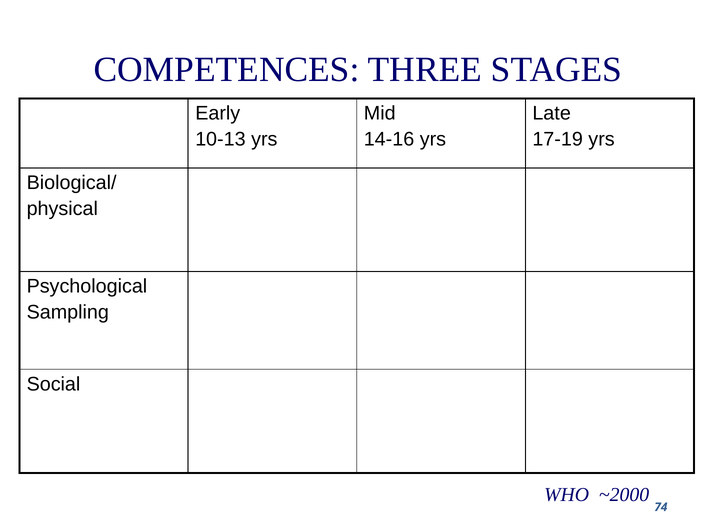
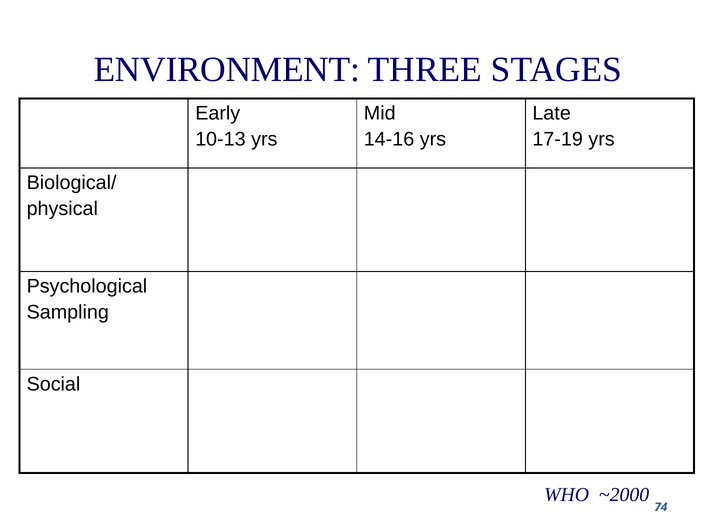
COMPETENCES: COMPETENCES -> ENVIRONMENT (227, 70)
